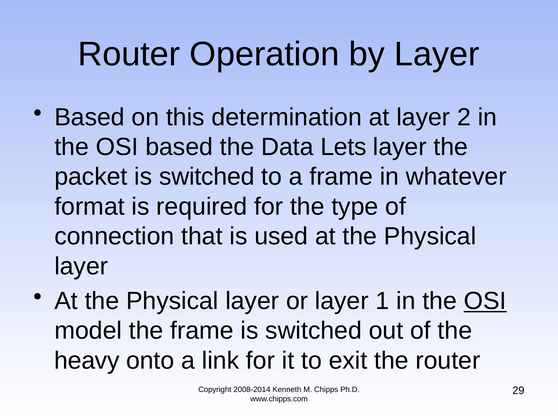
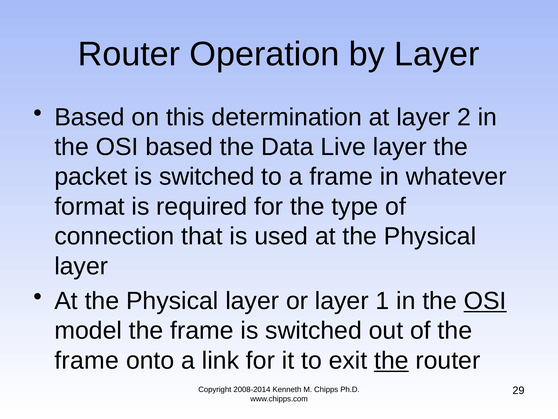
Lets: Lets -> Live (343, 147)
heavy: heavy -> frame (87, 360)
the underline: none -> present (391, 360)
